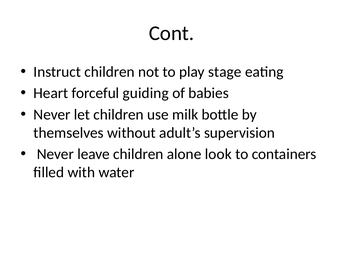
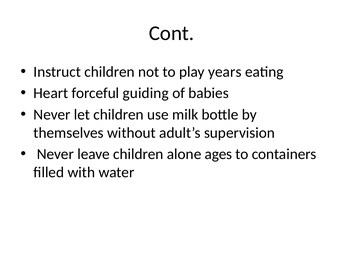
stage: stage -> years (225, 72)
look: look -> ages (218, 154)
